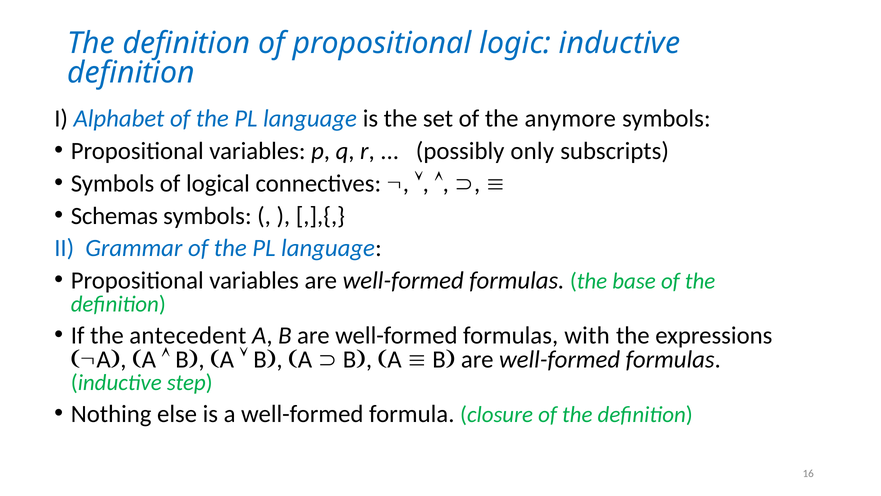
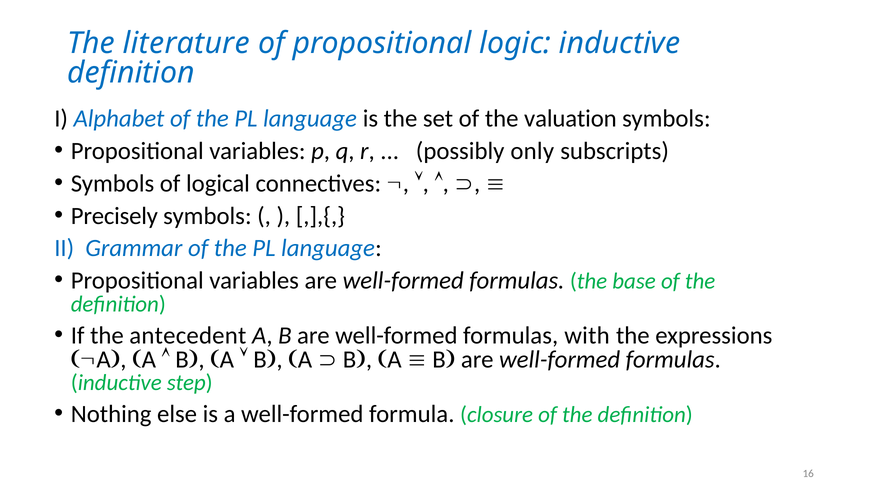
definition: definition -> literature (186, 43)
anymore: anymore -> valuation (570, 119)
Schemas: Schemas -> Precisely (114, 216)
